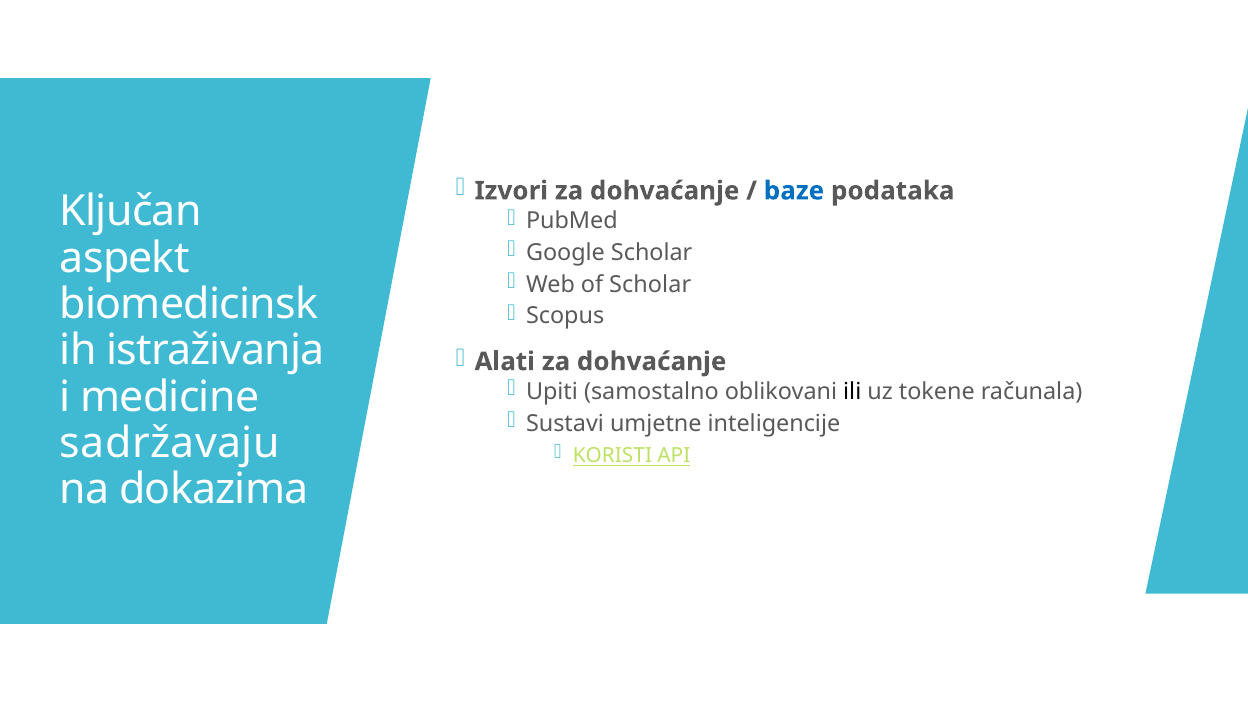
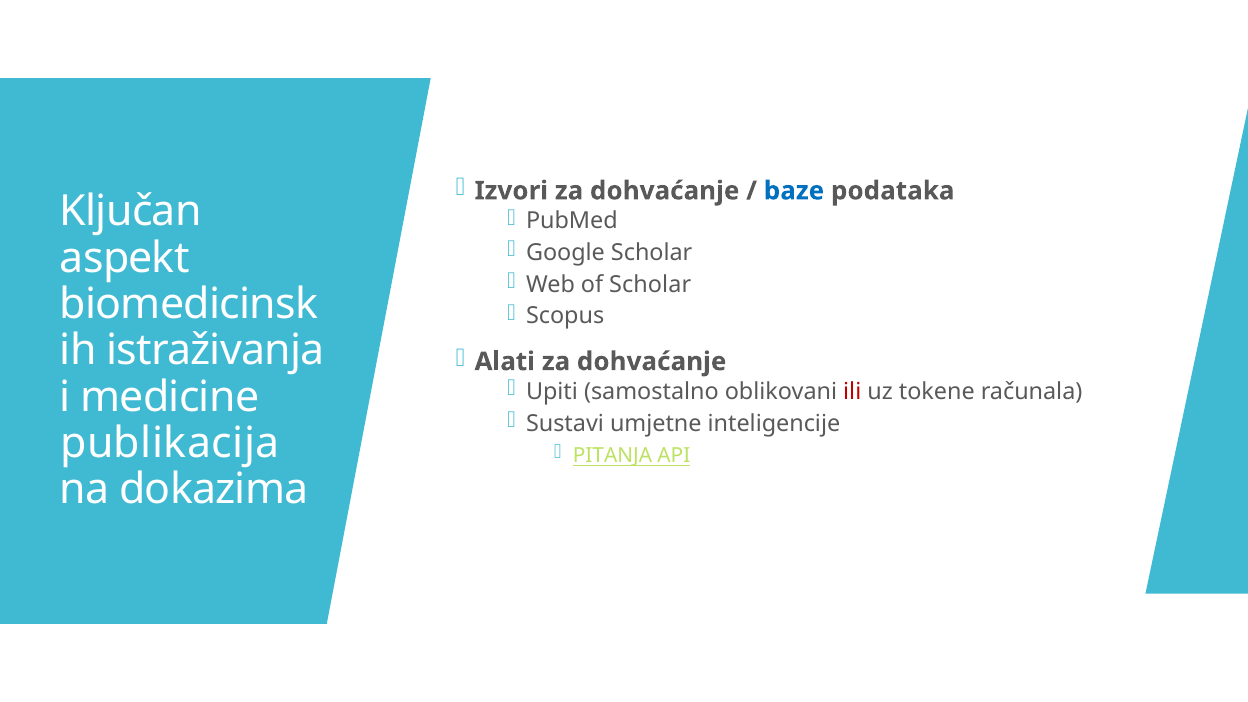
ili colour: black -> red (852, 392)
sadržavaju: sadržavaju -> publikacija (170, 443)
KORISTI: KORISTI -> PITANJA (612, 456)
